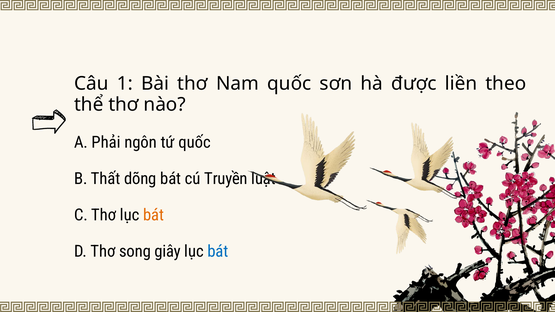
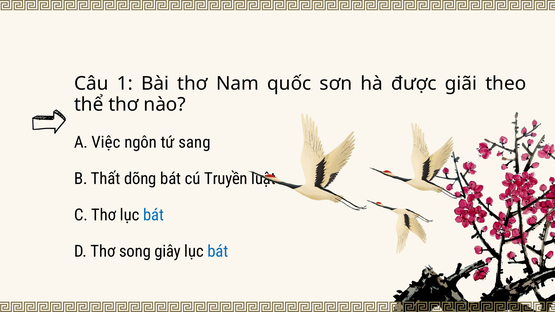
liền: liền -> giãi (461, 84)
Phải: Phải -> Việc (106, 142)
quốc: quốc -> sang (194, 142)
bát colour: orange -> blue (154, 215)
